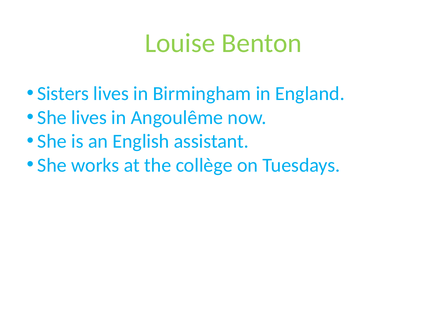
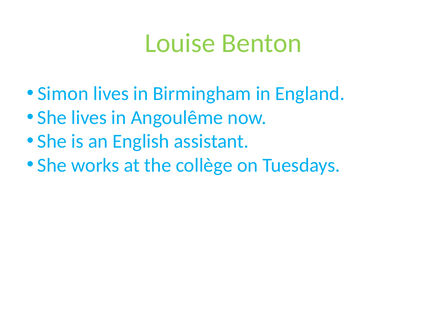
Sisters: Sisters -> Simon (63, 94)
